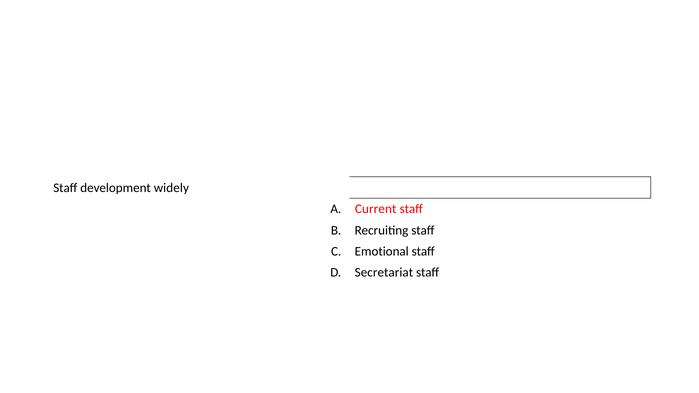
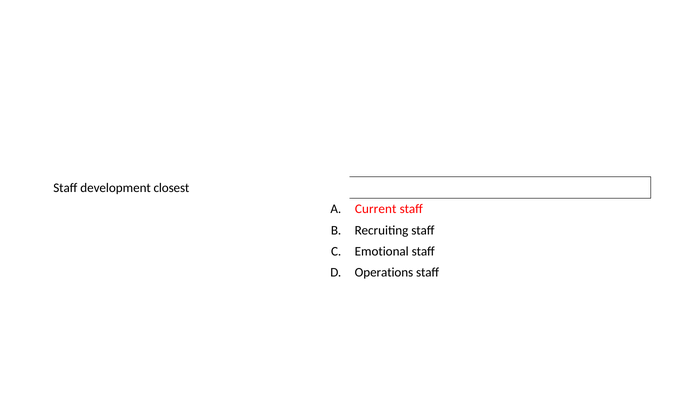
widely: widely -> closest (171, 188)
Secretariat: Secretariat -> Operations (384, 273)
